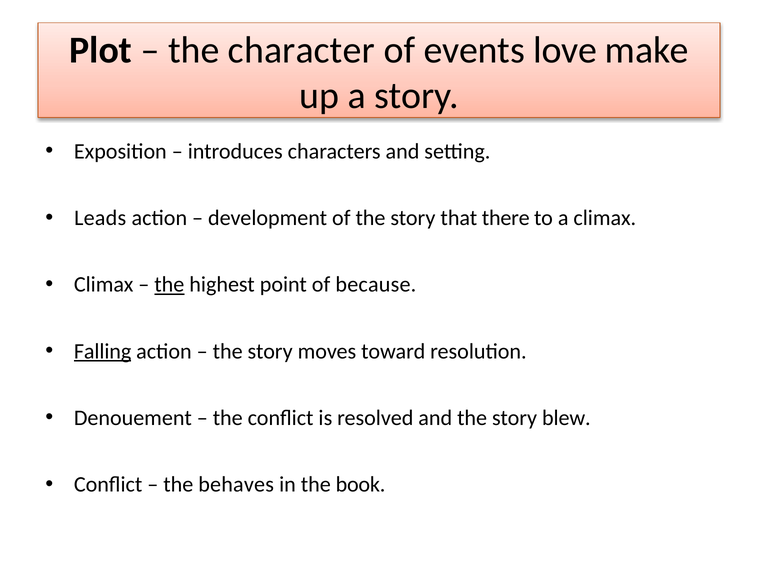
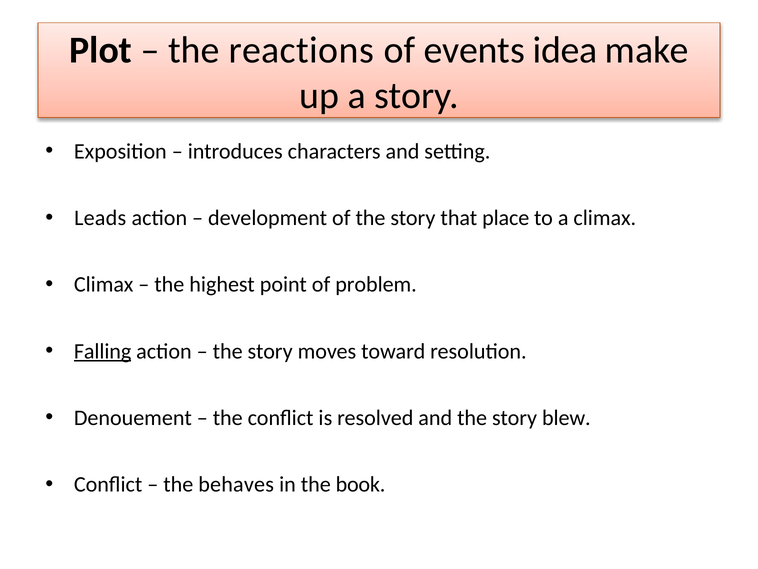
character: character -> reactions (301, 50)
love: love -> idea (565, 50)
there: there -> place (506, 218)
the underline: present -> none (169, 284)
because: because -> problem (376, 284)
